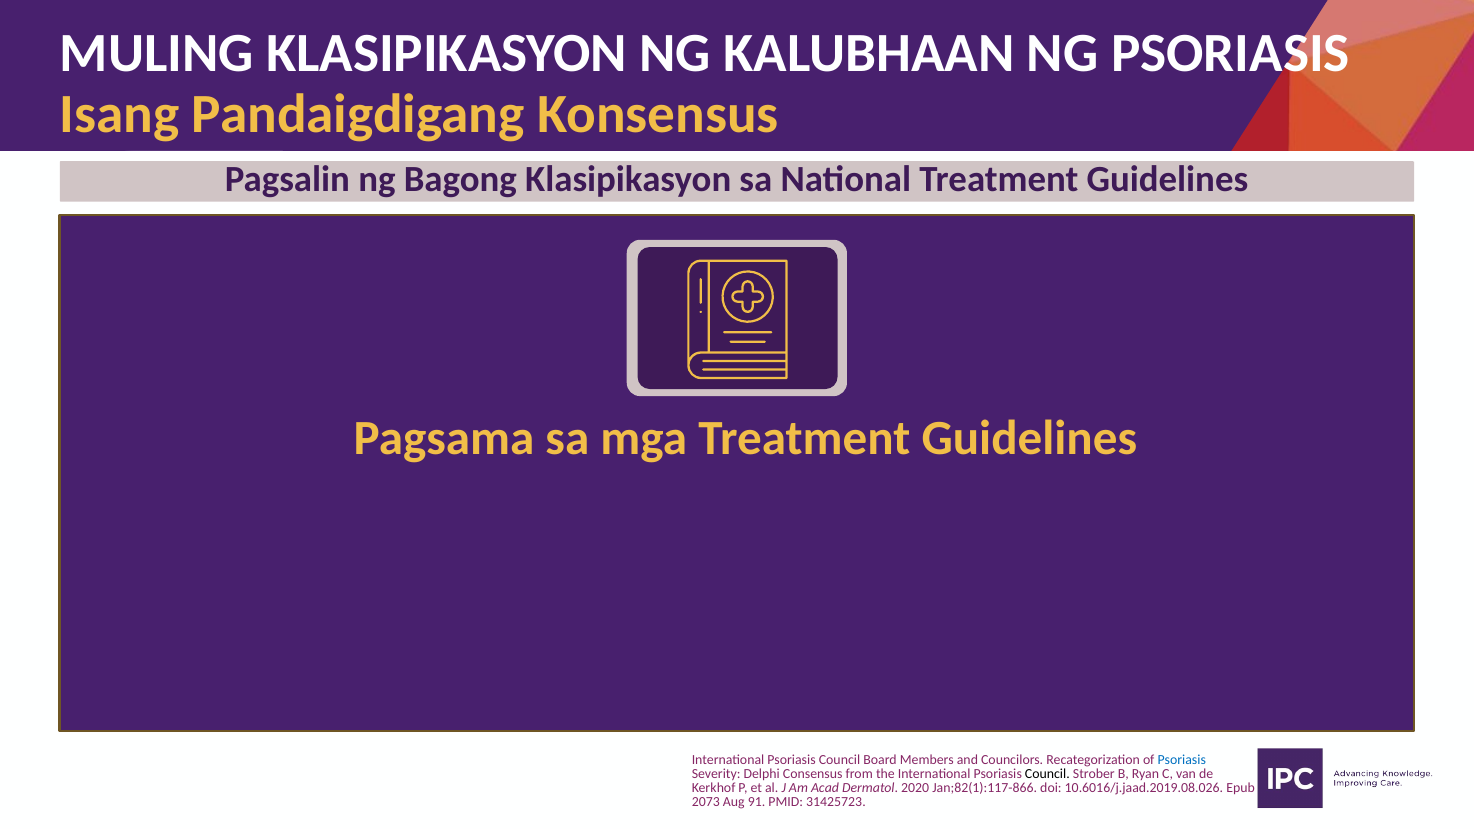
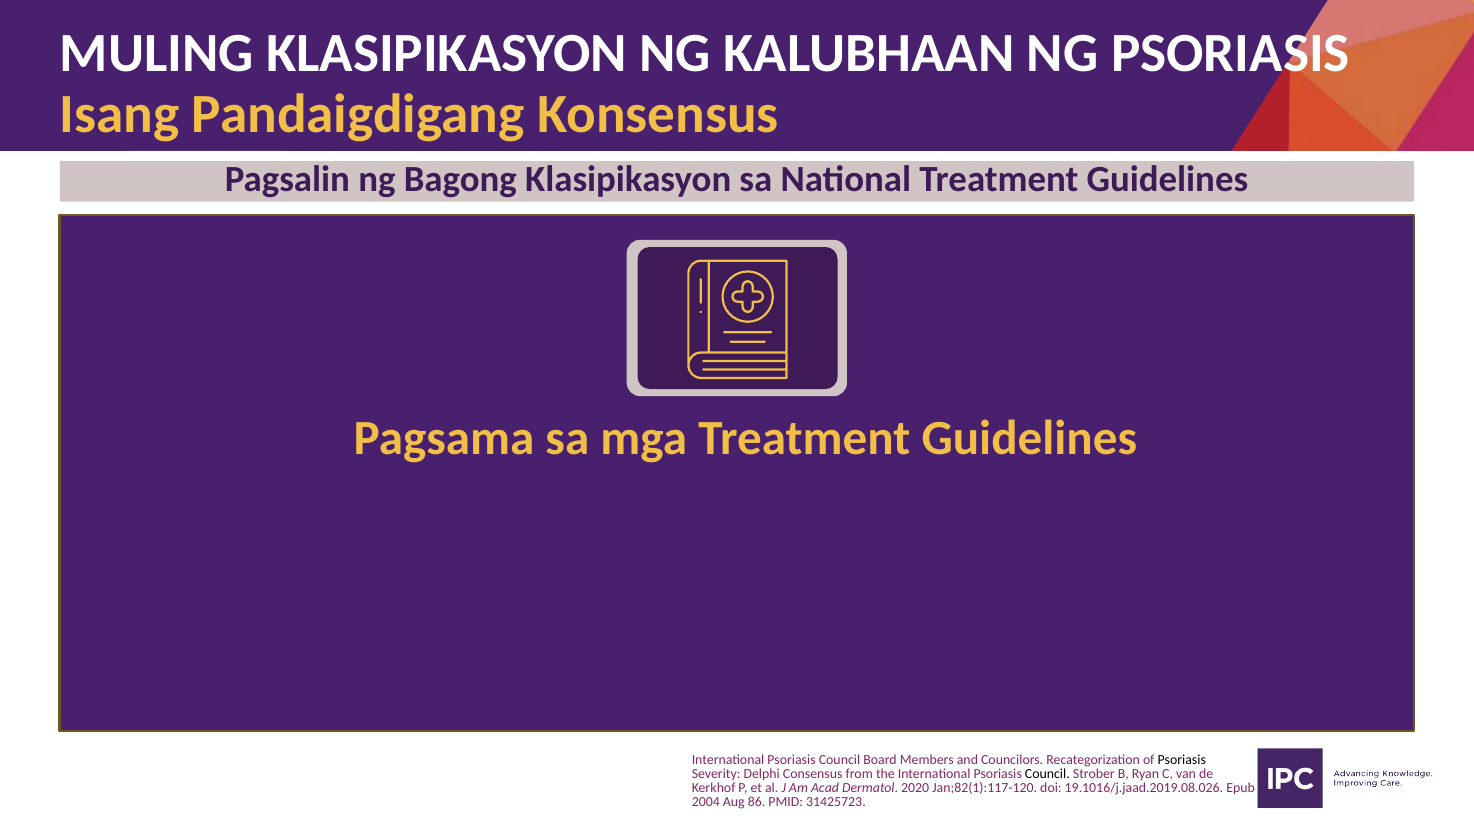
Psoriasis colour: blue -> black (1182, 760)
Jan;82(1):117-866: Jan;82(1):117-866 -> Jan;82(1):117-120 (985, 788)
10.6016/j.jaad.2019.08.026: 10.6016/j.jaad.2019.08.026 -> 19.1016/j.jaad.2019.08.026 (1144, 788)
2073: 2073 -> 2004 (706, 802)
91: 91 -> 86 (757, 802)
